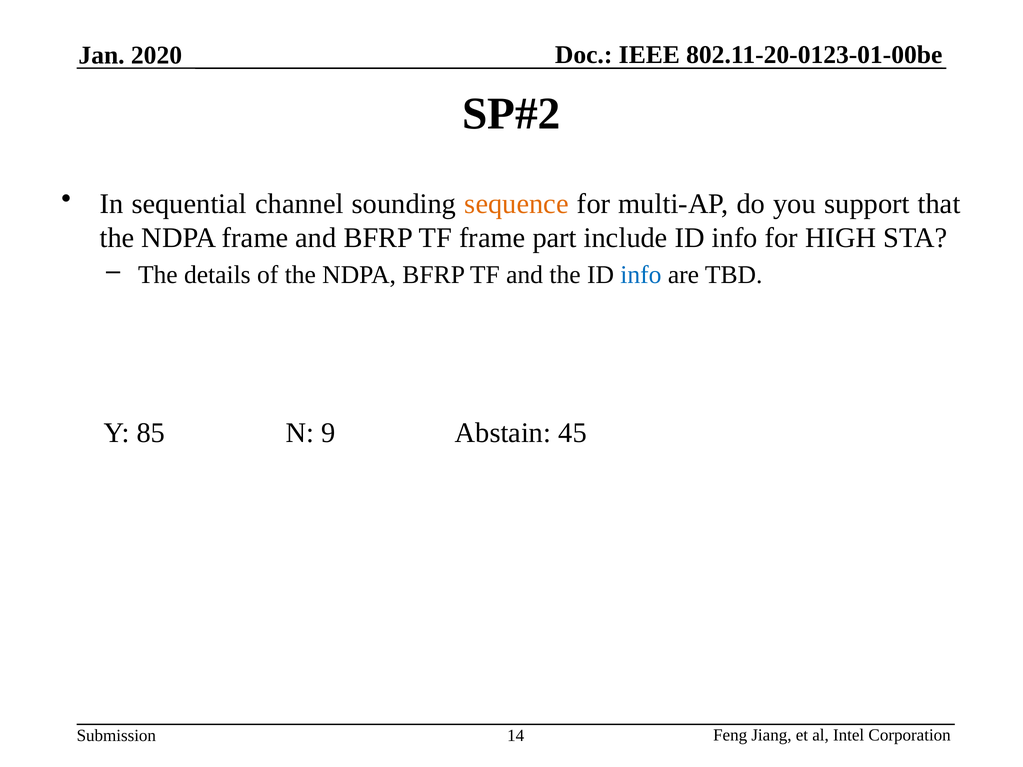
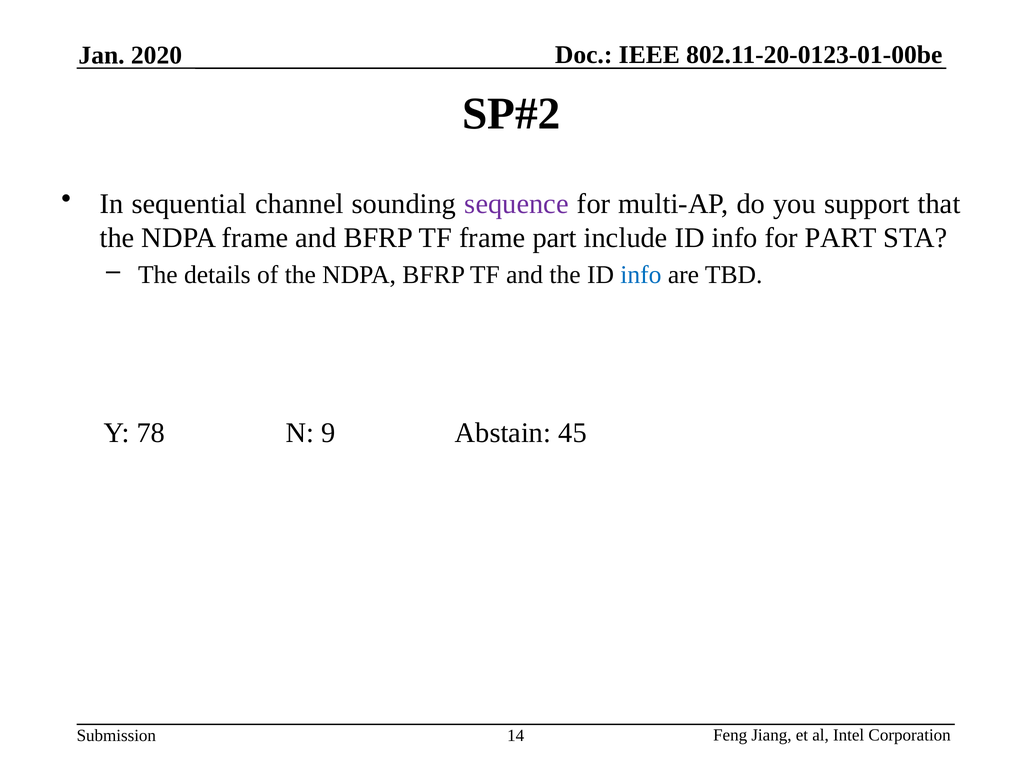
sequence colour: orange -> purple (517, 204)
for HIGH: HIGH -> PART (841, 238)
85: 85 -> 78 (151, 433)
